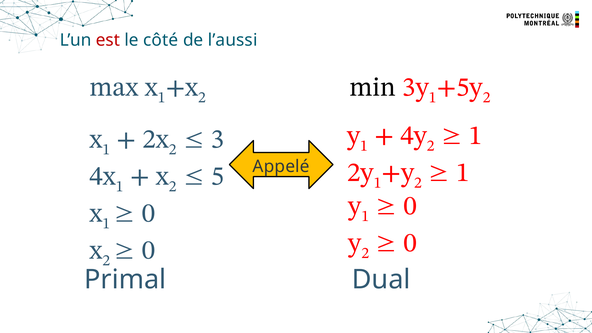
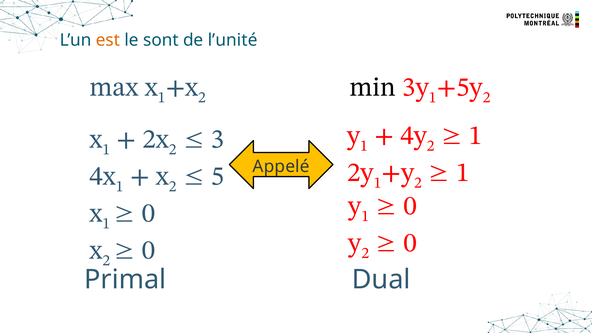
est colour: red -> orange (108, 40)
côté: côté -> sont (161, 40)
l’aussi: l’aussi -> l’unité (233, 40)
